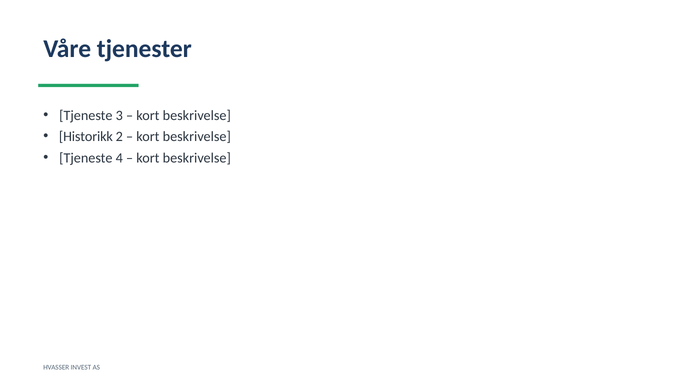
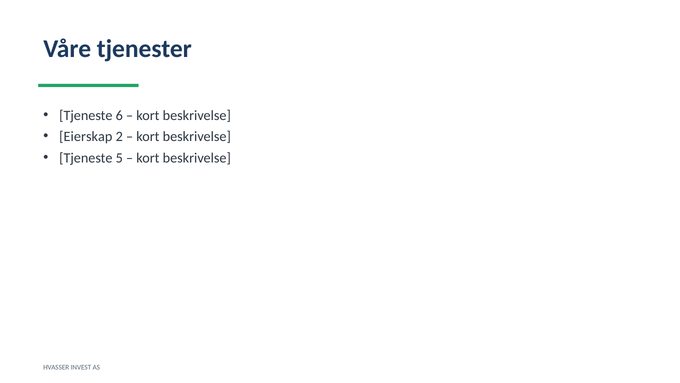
3: 3 -> 6 (119, 115)
Historikk: Historikk -> Eierskap (86, 136)
4: 4 -> 5 (119, 158)
